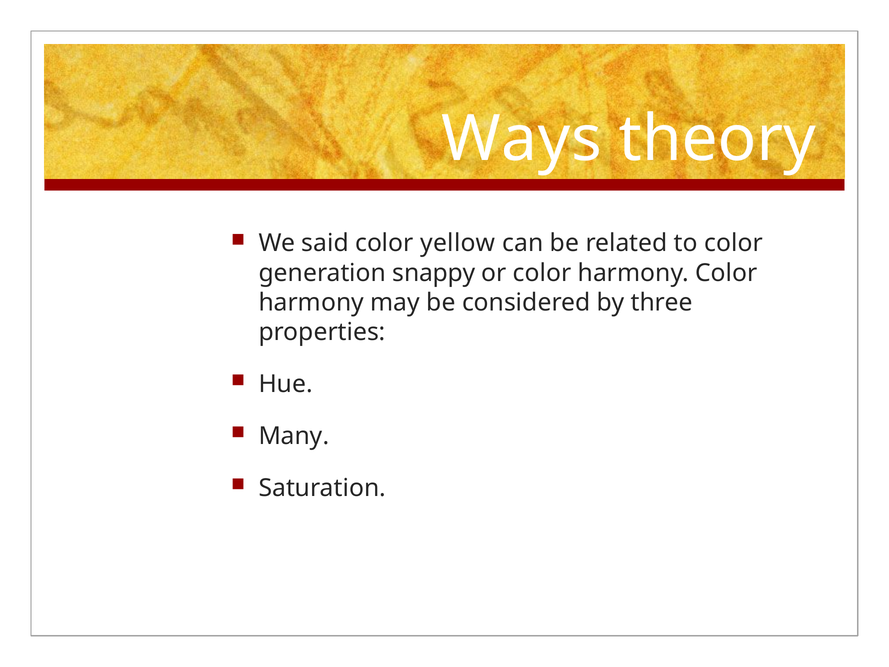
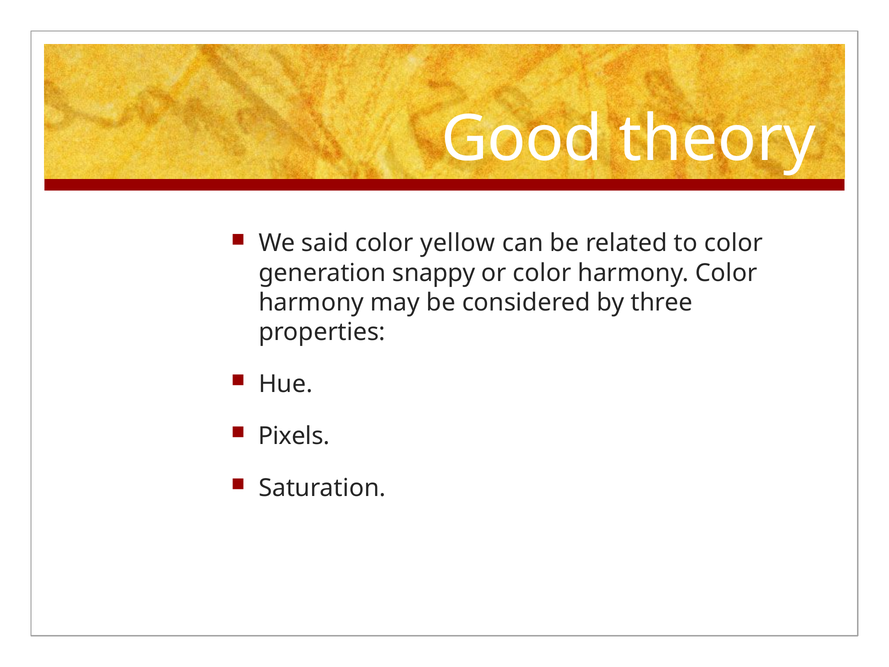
Ways: Ways -> Good (522, 139)
Many: Many -> Pixels (294, 436)
